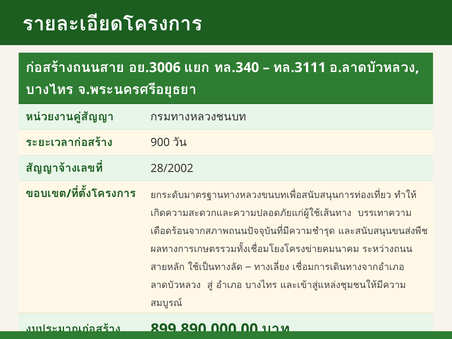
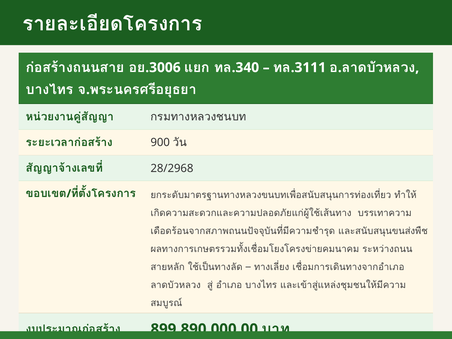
28/2002: 28/2002 -> 28/2968 (172, 169)
